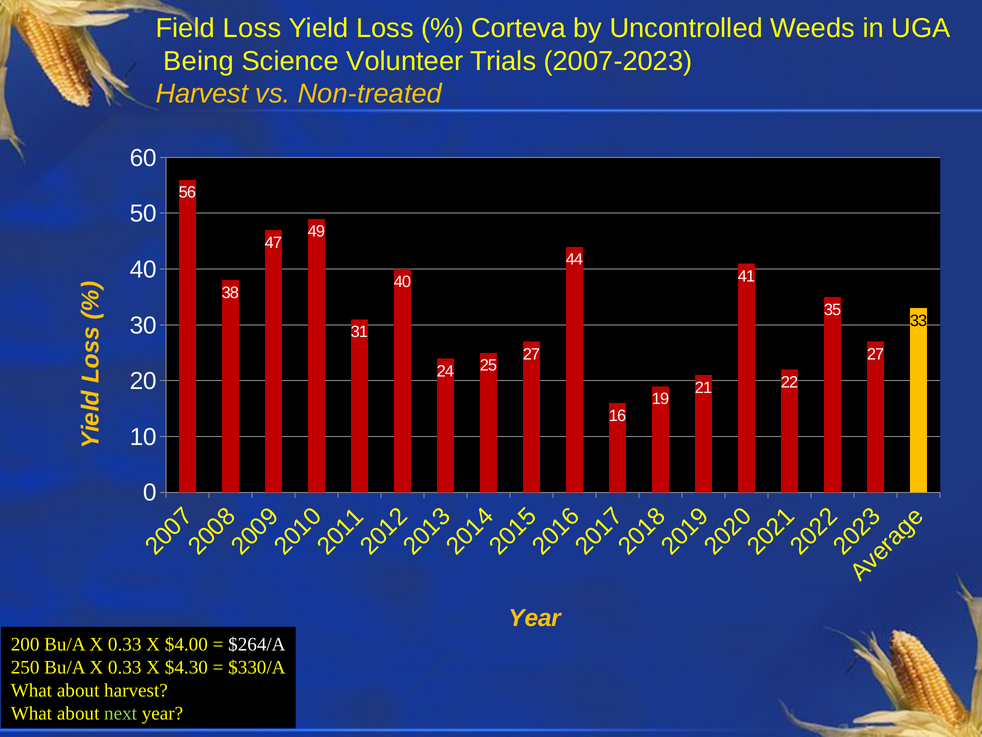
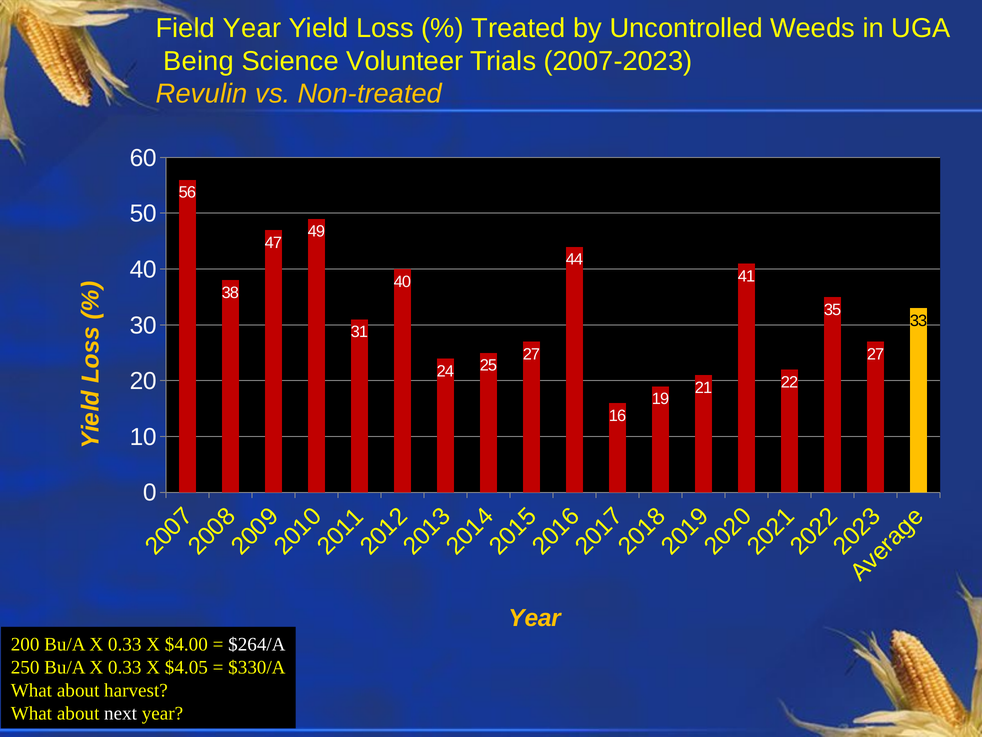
Field Loss: Loss -> Year (252, 28)
Corteva: Corteva -> Treated (518, 28)
Harvest: Harvest -> Revulin (202, 94)
$4.30: $4.30 -> $4.05 (186, 667)
next colour: light green -> white (121, 713)
